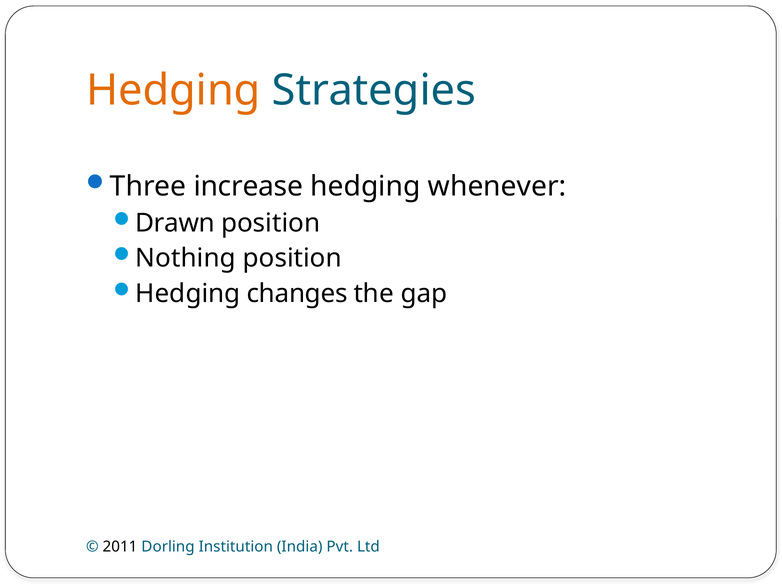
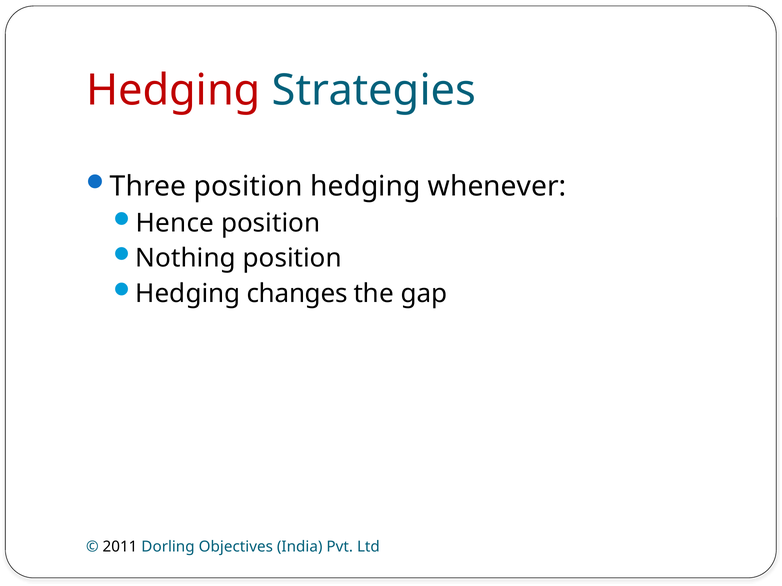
Hedging colour: orange -> red (173, 90)
Three increase: increase -> position (248, 187)
Drawn: Drawn -> Hence (175, 223)
Institution: Institution -> Objectives (236, 547)
